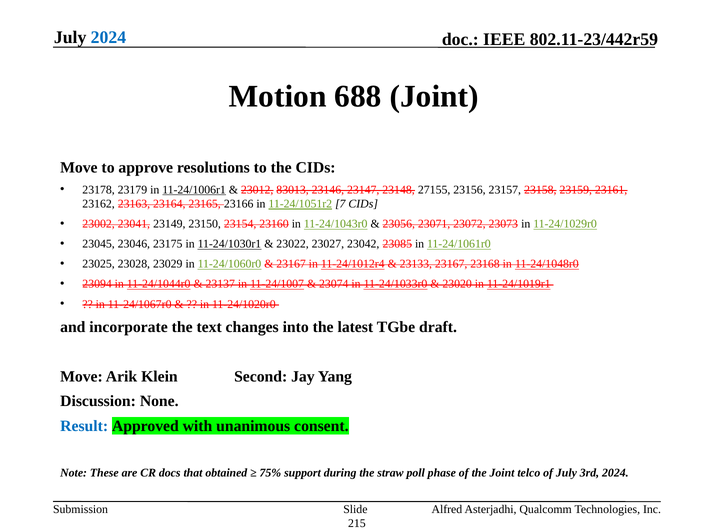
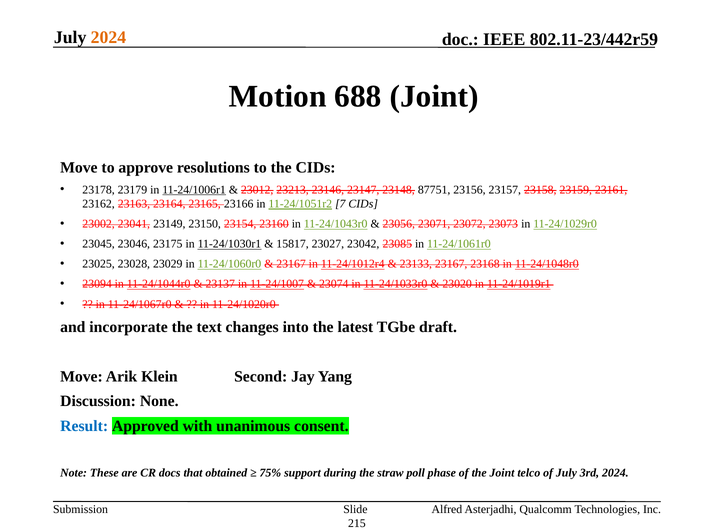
2024 colour: blue -> orange (108, 38)
83013: 83013 -> 23213 (293, 190)
27155: 27155 -> 87751 (434, 190)
23022: 23022 -> 15817 (293, 244)
